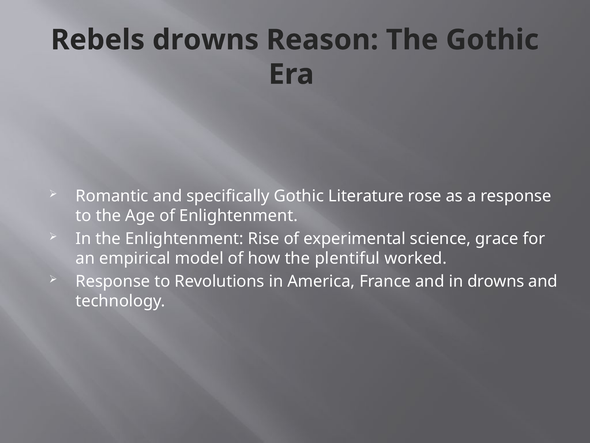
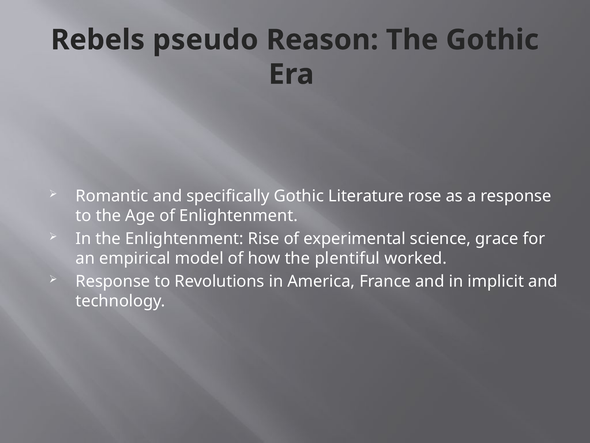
Rebels drowns: drowns -> pseudo (205, 40)
in drowns: drowns -> implicit (496, 281)
